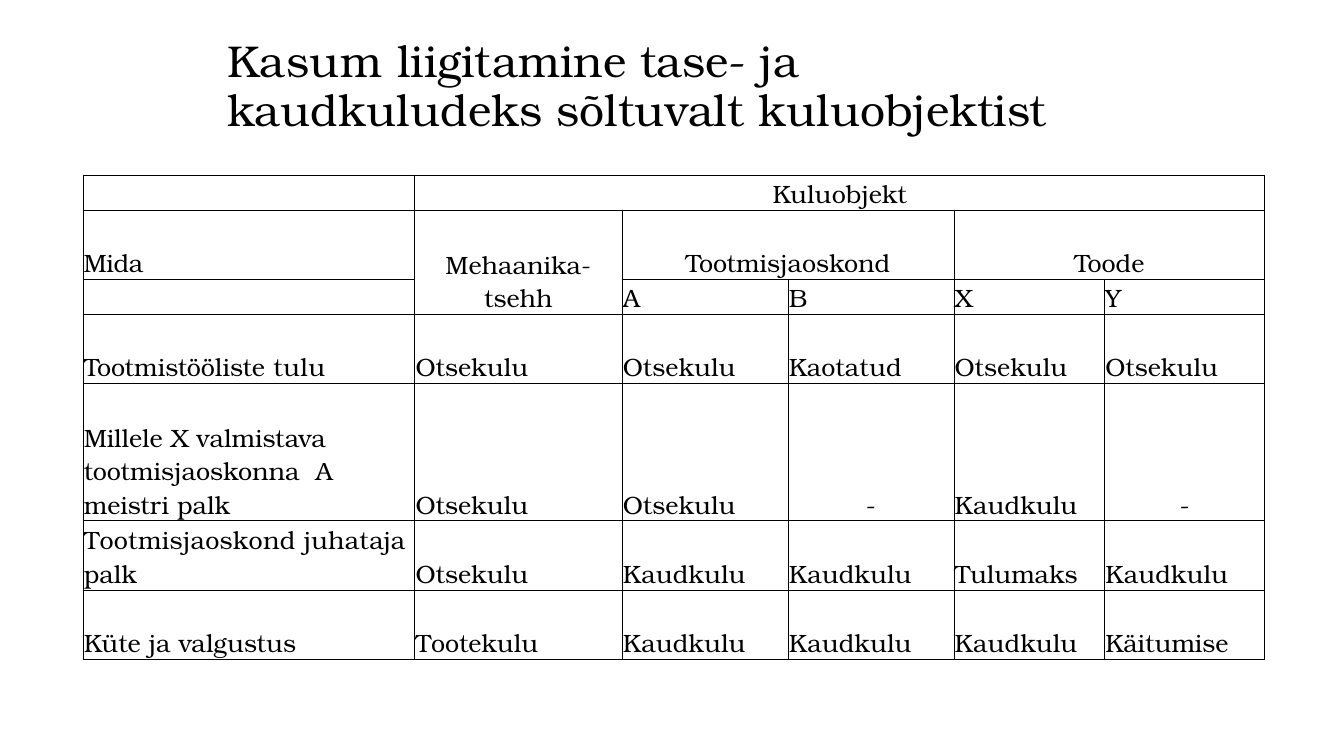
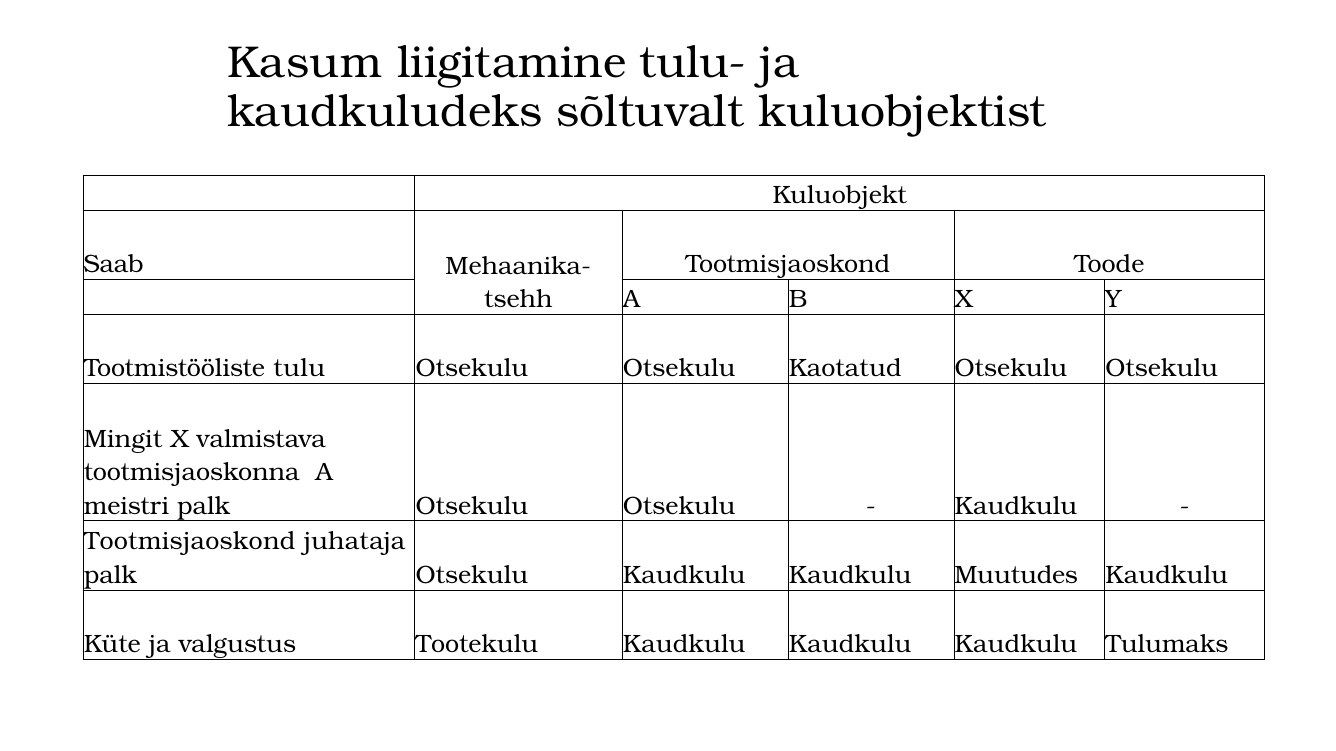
tase-: tase- -> tulu- (693, 63)
Mida: Mida -> Saab (113, 265)
Millele: Millele -> Mingit (123, 439)
Tulumaks: Tulumaks -> Muutudes (1016, 575)
Käitumise: Käitumise -> Tulumaks (1167, 644)
